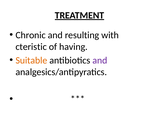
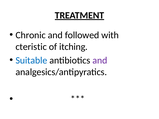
resulting: resulting -> followed (82, 35)
having: having -> itching (73, 47)
Suitable colour: orange -> blue (31, 60)
